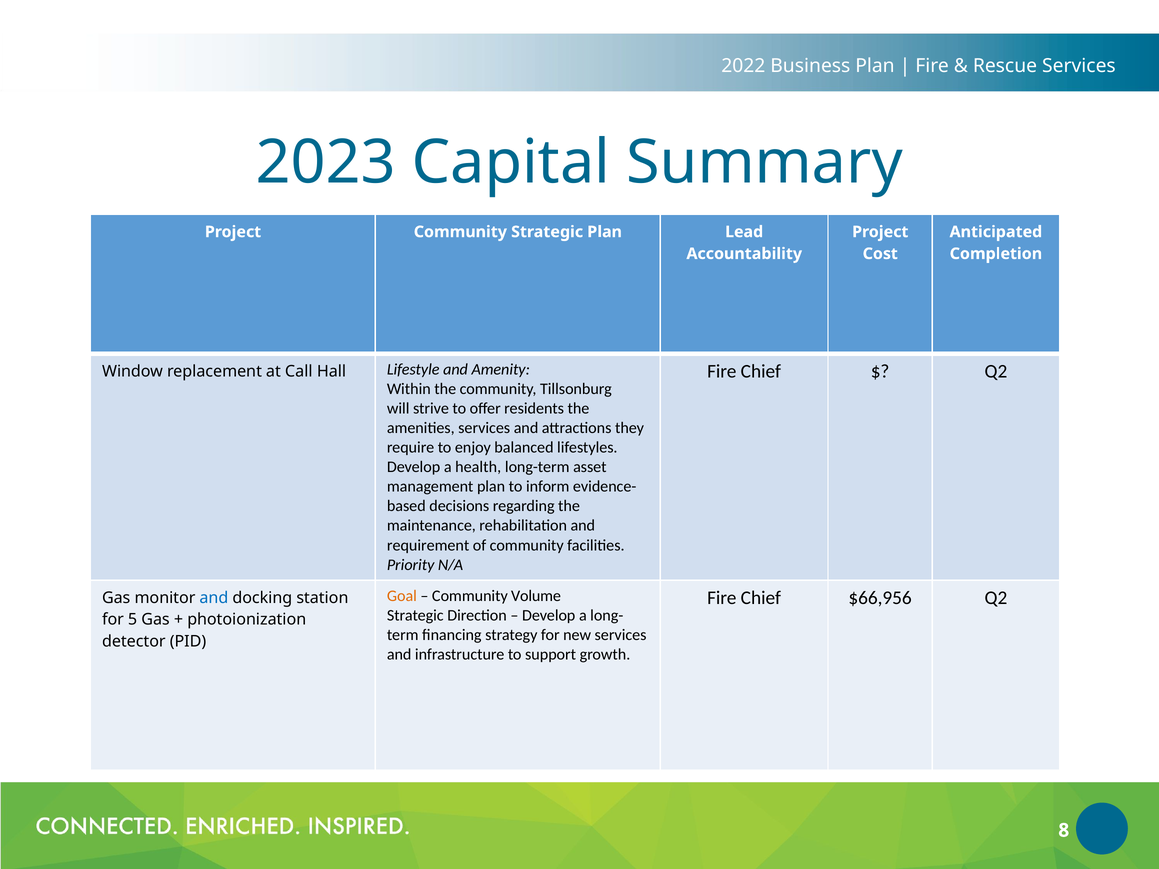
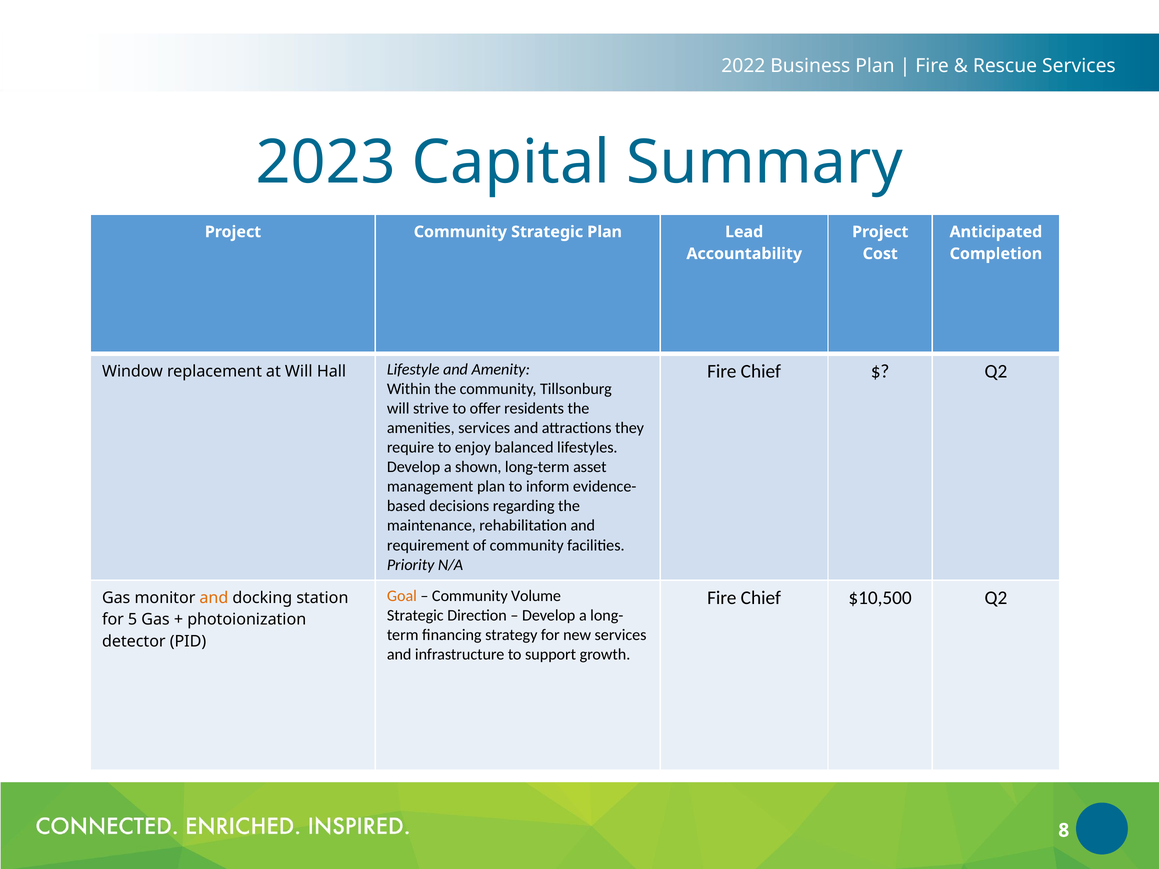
at Call: Call -> Will (299, 372)
health: health -> shown (478, 467)
$66,956: $66,956 -> $10,500 (880, 598)
and colour: blue -> orange (214, 598)
